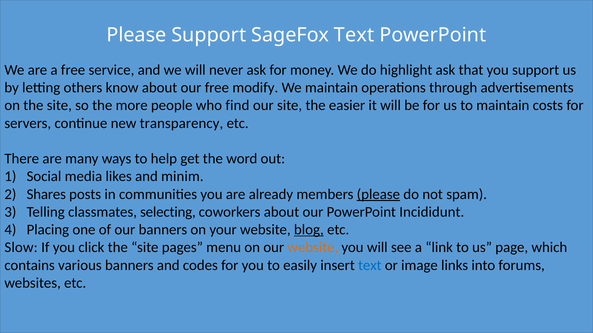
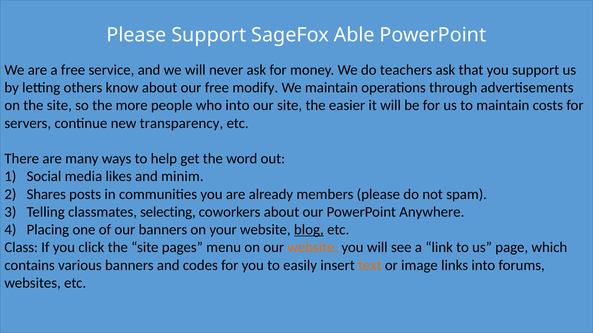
SageFox Text: Text -> Able (354, 35)
highlight: highlight -> teachers (406, 70)
who find: find -> into (237, 106)
please underline: present -> none (378, 194)
Incididunt: Incididunt -> Anywhere (432, 212)
Slow: Slow -> Class (21, 248)
text colour: blue -> orange (370, 266)
